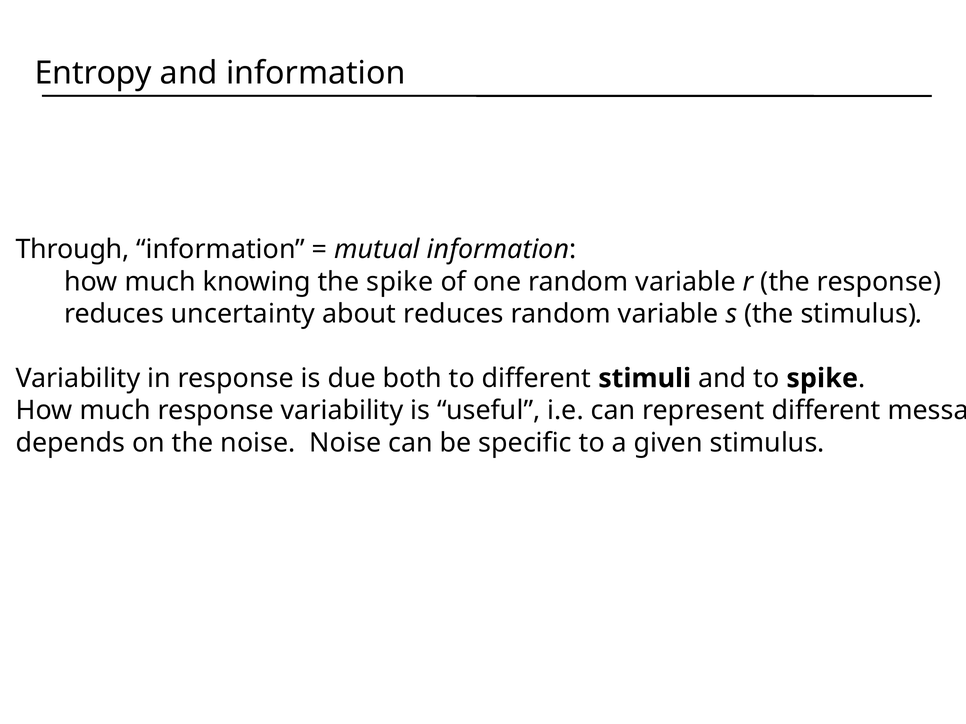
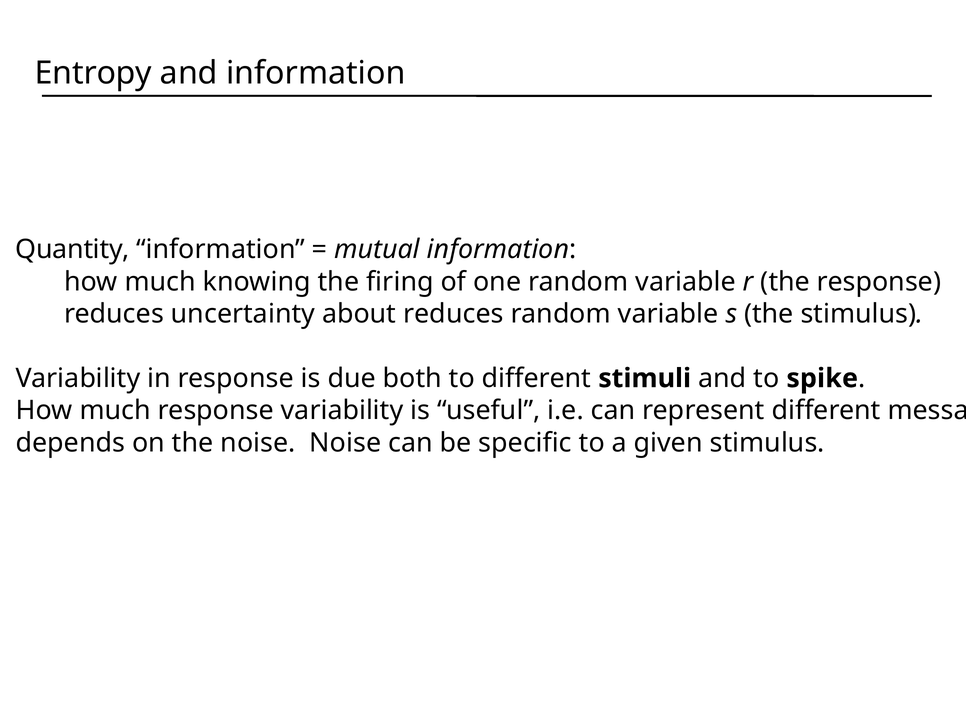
Through: Through -> Quantity (73, 250)
the spike: spike -> firing (400, 282)
